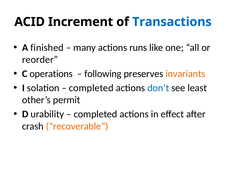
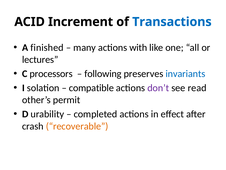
runs: runs -> with (138, 47)
reorder: reorder -> lectures (40, 59)
operations: operations -> processors (51, 74)
invariants colour: orange -> blue (185, 74)
completed: completed -> compatible (91, 88)
don’t colour: blue -> purple (158, 88)
least: least -> read (197, 88)
